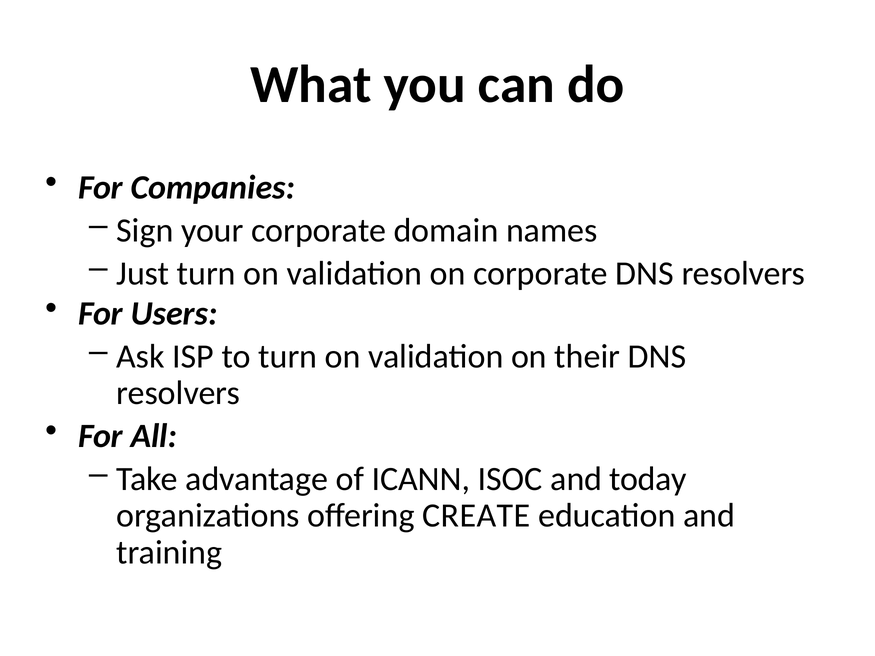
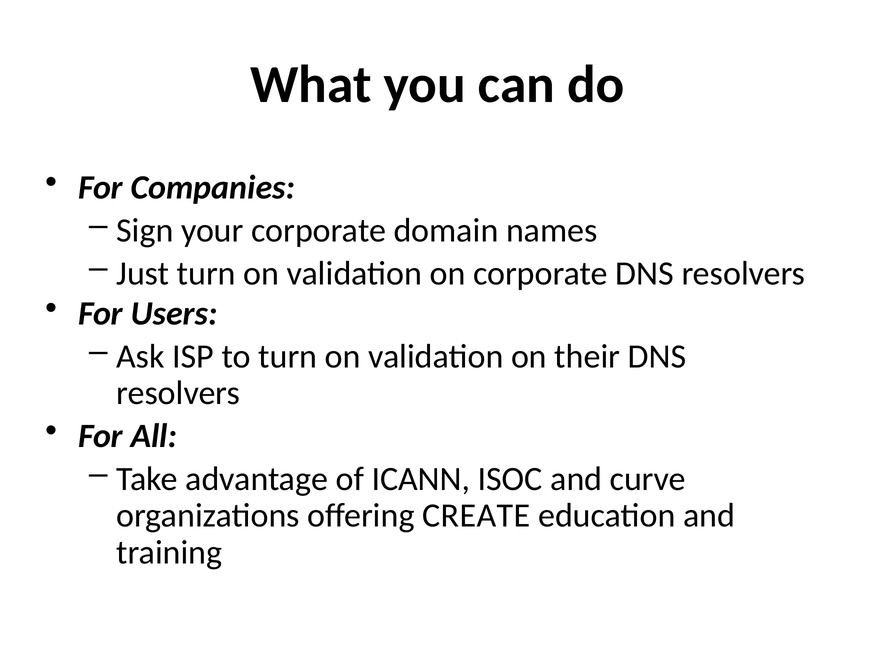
today: today -> curve (648, 479)
